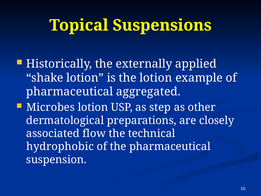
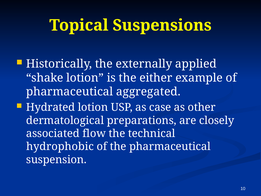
the lotion: lotion -> either (156, 78)
Microbes: Microbes -> Hydrated (51, 107)
step: step -> case (160, 107)
